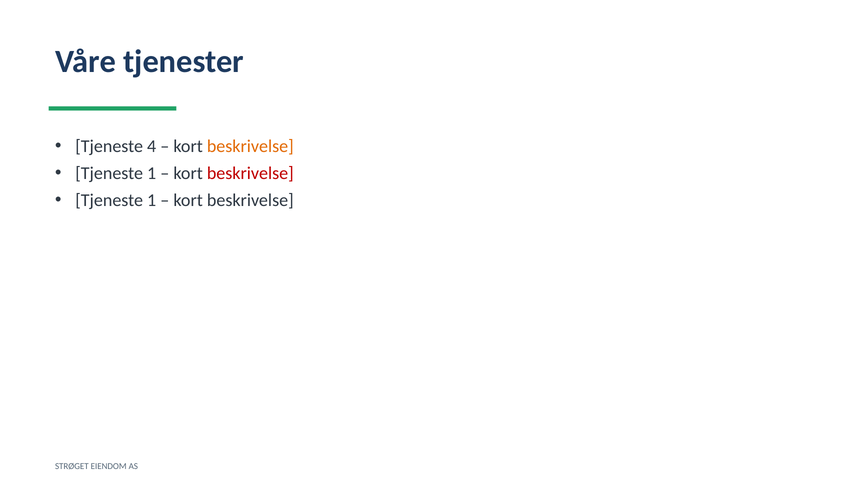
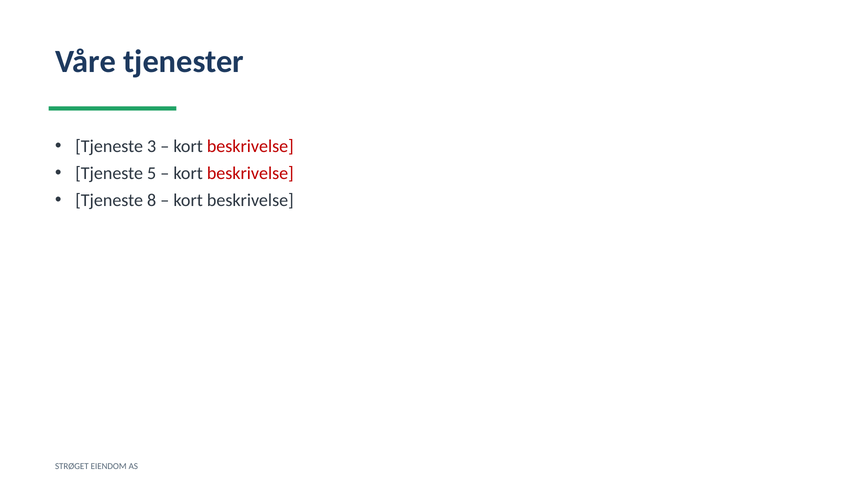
4: 4 -> 3 (152, 147)
beskrivelse colour: orange -> red (250, 147)
1: 1 -> 5 (152, 174)
1: 1 -> 8 (152, 201)
